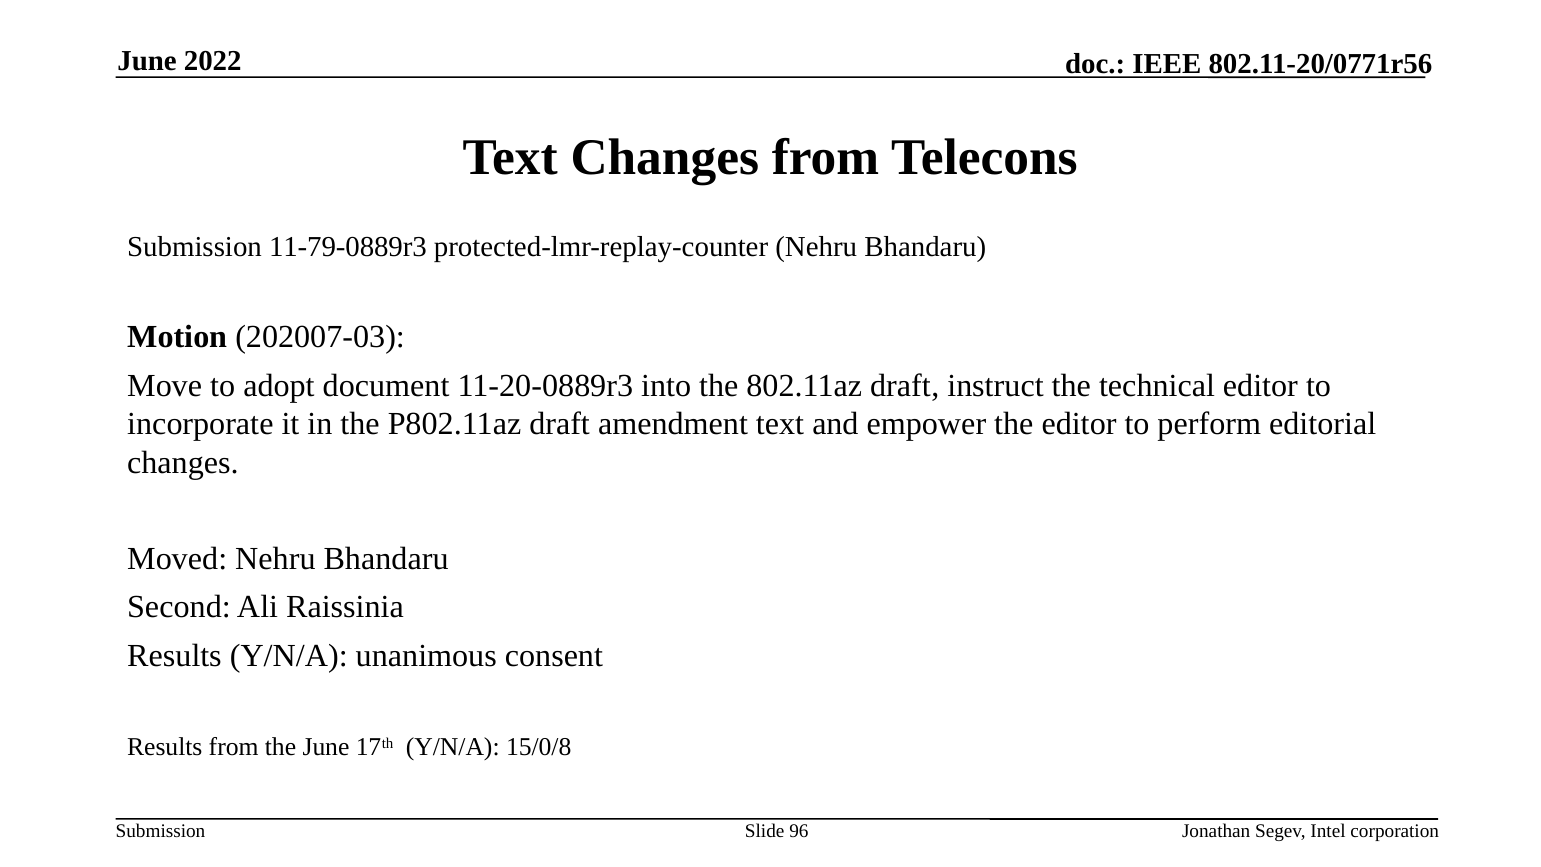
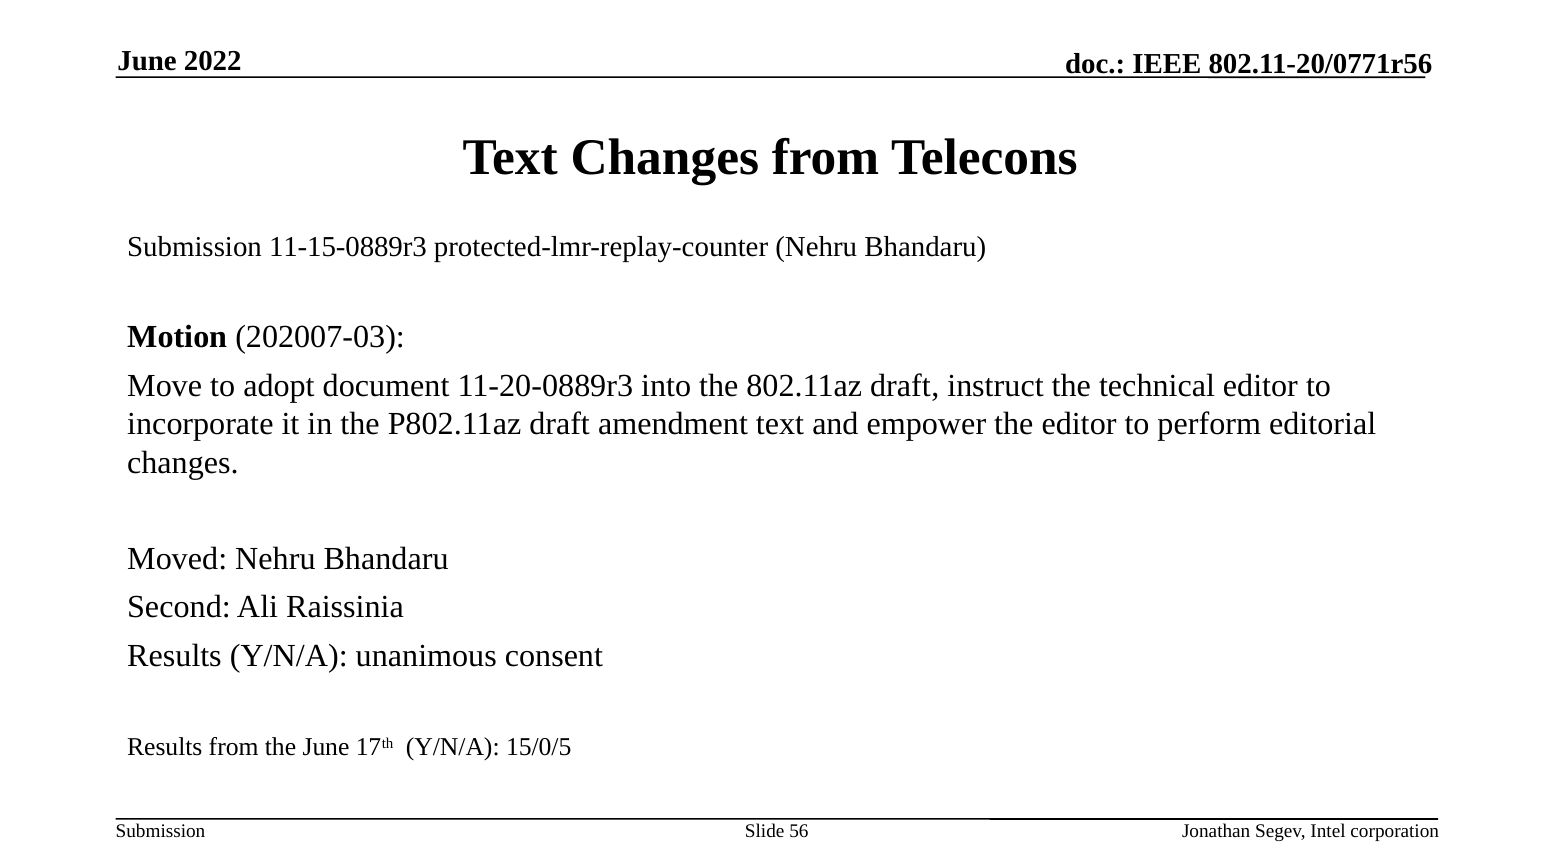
11-79-0889r3: 11-79-0889r3 -> 11-15-0889r3 (348, 247)
15/0/8: 15/0/8 -> 15/0/5 (539, 747)
96: 96 -> 56 (799, 831)
